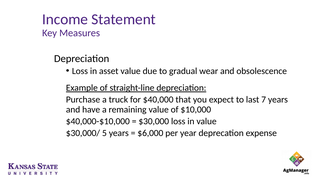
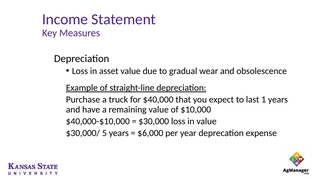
7: 7 -> 1 (264, 100)
